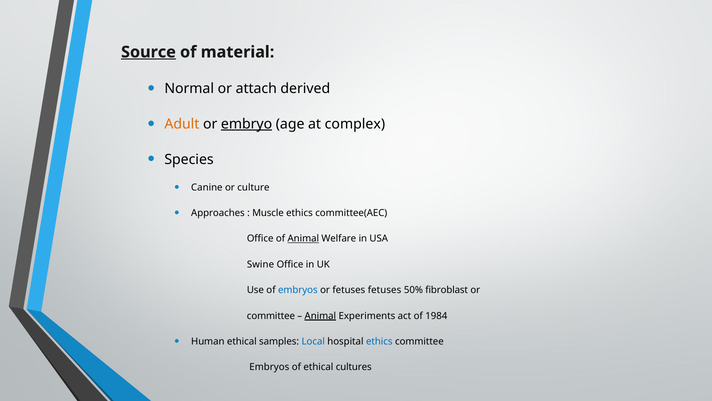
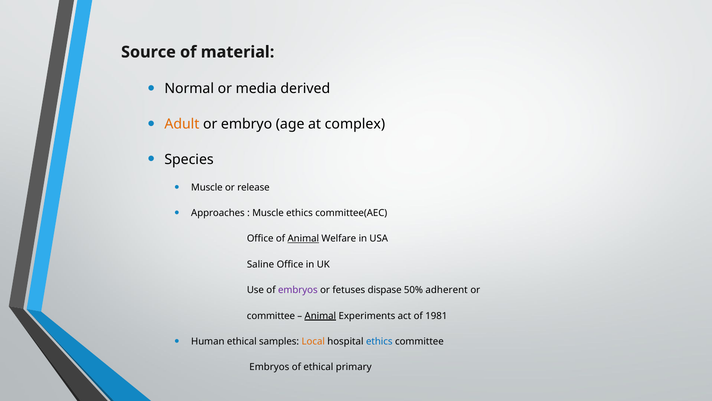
Source underline: present -> none (148, 52)
attach: attach -> media (256, 89)
embryo underline: present -> none (247, 124)
Canine: Canine -> Muscle (207, 187)
culture: culture -> release (253, 187)
Swine: Swine -> Saline (261, 264)
embryos colour: blue -> purple (298, 290)
fetuses fetuses: fetuses -> dispase (385, 290)
fibroblast: fibroblast -> adherent (447, 290)
1984: 1984 -> 1981 (436, 315)
Local colour: blue -> orange (313, 341)
cultures: cultures -> primary (354, 367)
